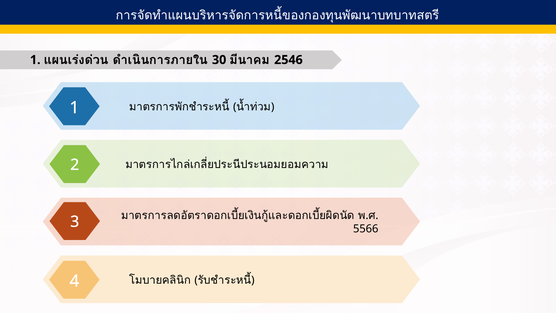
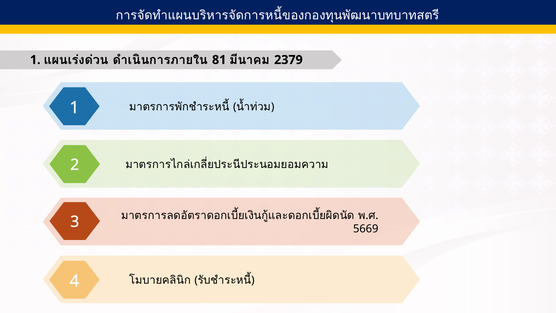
30: 30 -> 81 (219, 60)
2546: 2546 -> 2379 (288, 60)
5566: 5566 -> 5669 (366, 229)
